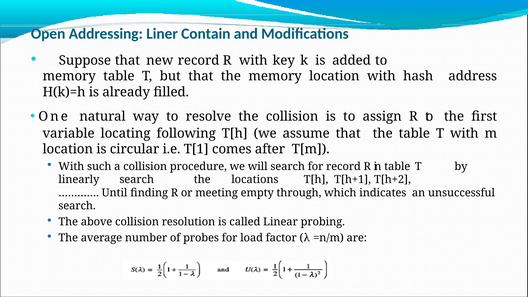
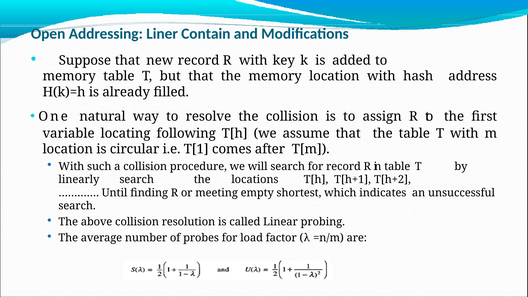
through: through -> shortest (299, 193)
